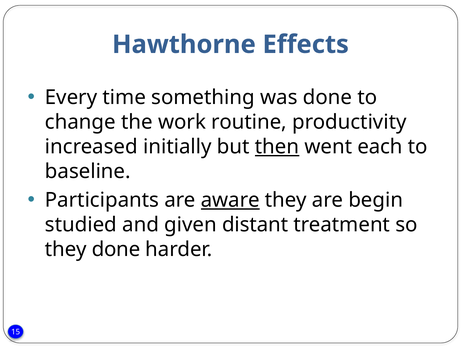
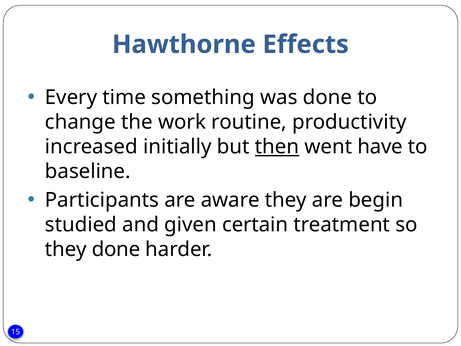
each: each -> have (380, 147)
aware underline: present -> none (230, 200)
distant: distant -> certain (255, 225)
